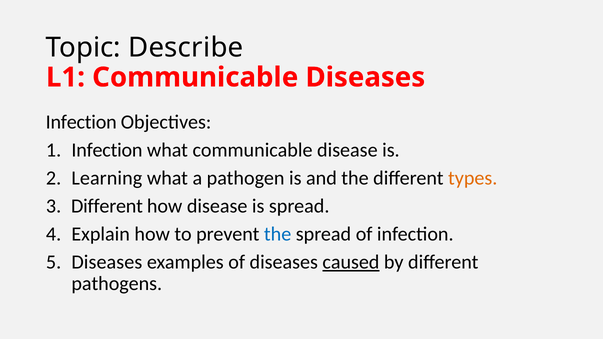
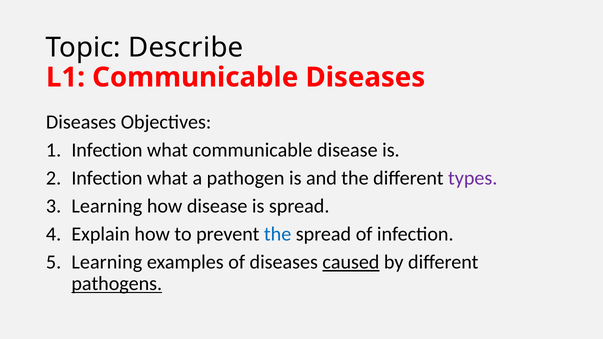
Infection: Infection -> Diseases (81, 122)
Learning: Learning -> Infection (107, 178)
types colour: orange -> purple (473, 178)
Different: Different -> Learning (107, 206)
Diseases: Diseases -> Learning (107, 262)
pathogens underline: none -> present (117, 284)
